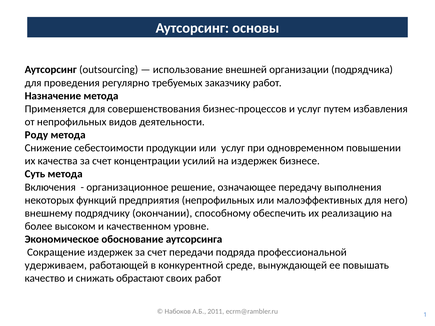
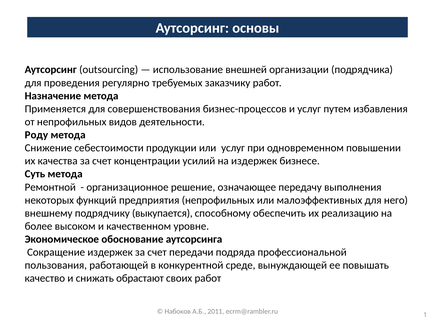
Включения: Включения -> Ремонтной (50, 187)
окончании: окончании -> выкупается (162, 213)
удерживаем: удерживаем -> пользования (56, 266)
